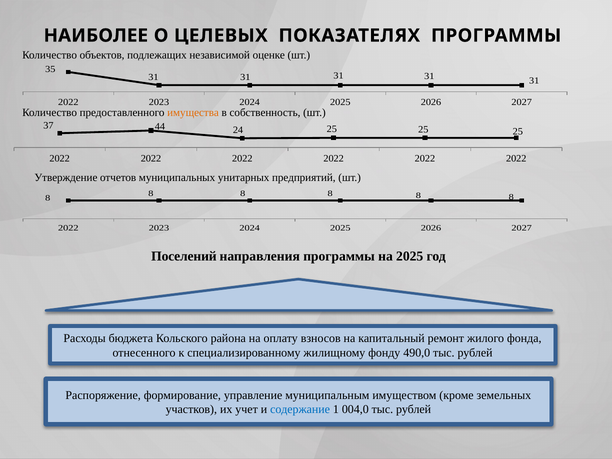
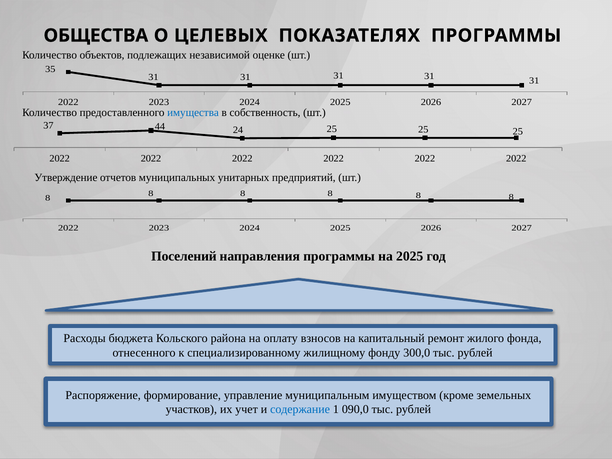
НАИБОЛЕЕ: НАИБОЛЕЕ -> ОБЩЕСТВА (96, 36)
имущества colour: orange -> blue (193, 112)
490,0: 490,0 -> 300,0 (417, 353)
004,0: 004,0 -> 090,0 (355, 409)
